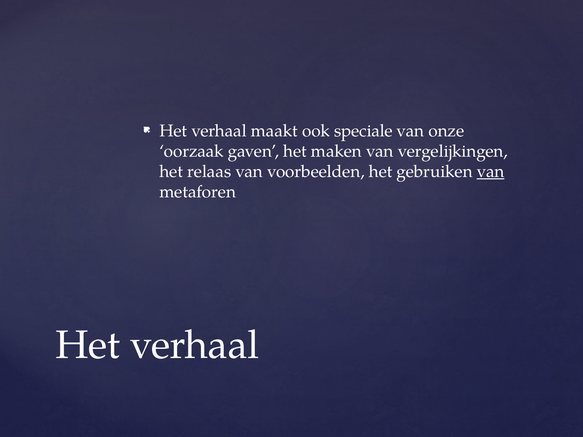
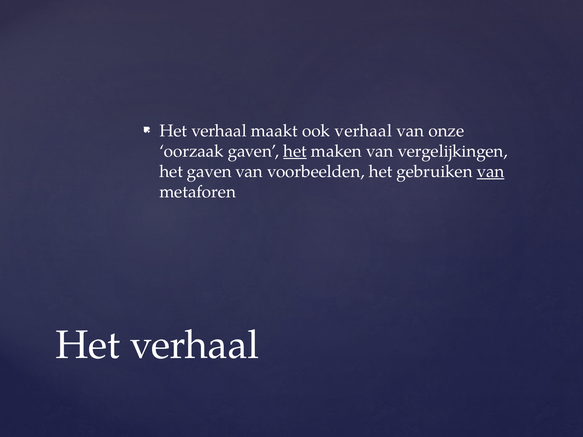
ook speciale: speciale -> verhaal (363, 131)
het underline: none -> present (295, 151)
het relaas: relaas -> gaven (209, 172)
